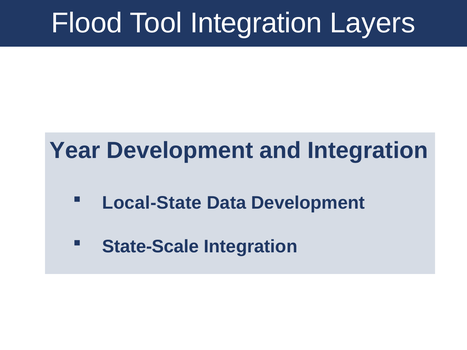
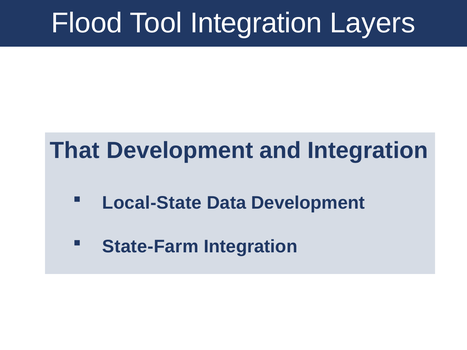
Year: Year -> That (75, 150)
State-Scale: State-Scale -> State-Farm (150, 247)
